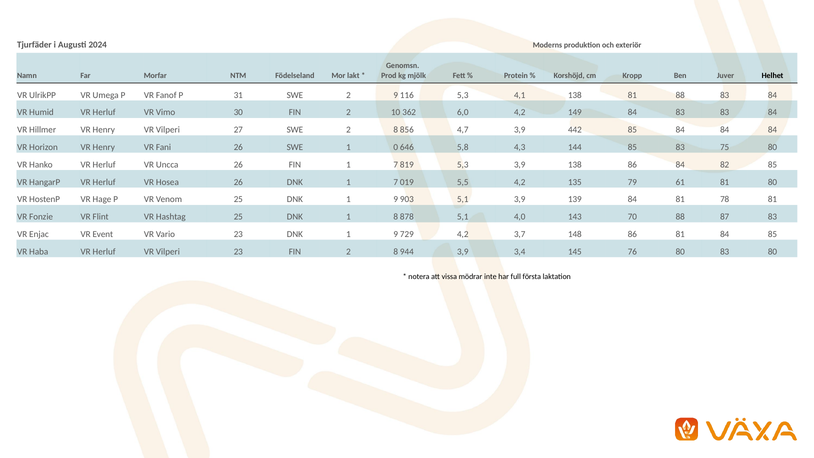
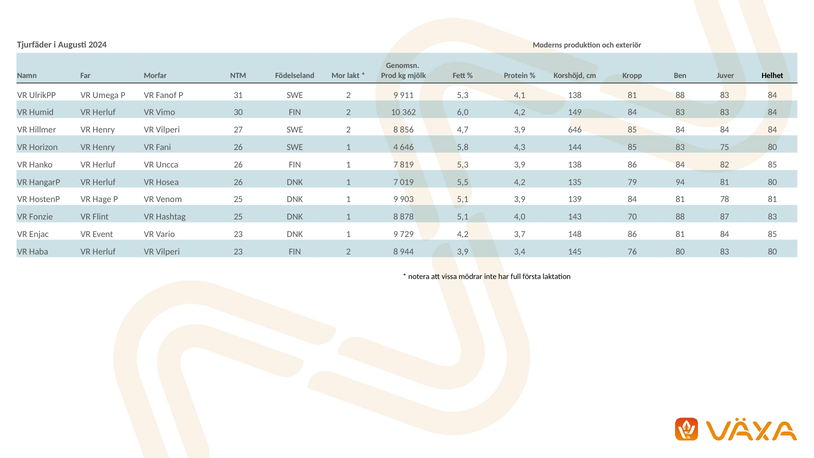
116: 116 -> 911 (407, 95)
3,9 442: 442 -> 646 (575, 130)
0: 0 -> 4 (396, 147)
61: 61 -> 94 (680, 182)
